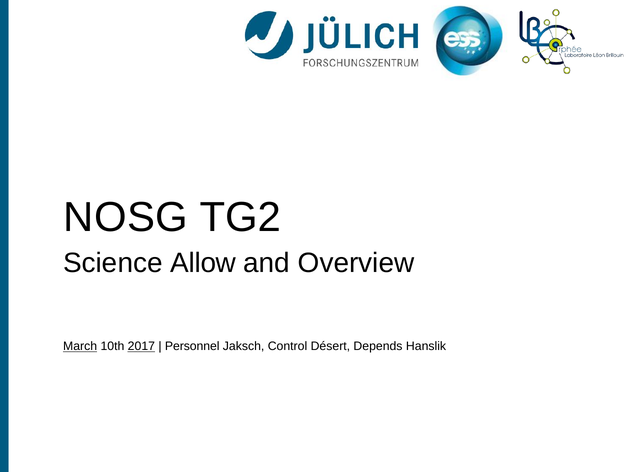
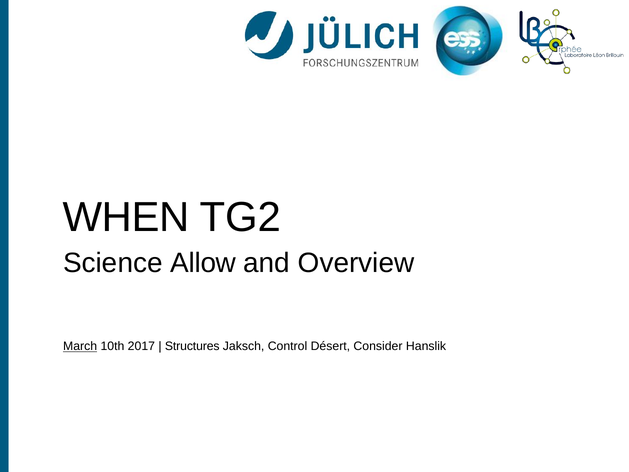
NOSG: NOSG -> WHEN (126, 217)
2017 underline: present -> none (141, 346)
Personnel: Personnel -> Structures (192, 346)
Depends: Depends -> Consider (378, 346)
